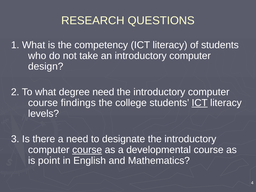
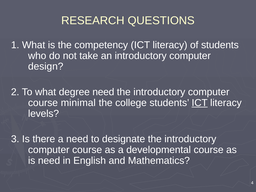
findings: findings -> minimal (78, 103)
course underline: present -> none (87, 150)
is point: point -> need (49, 161)
